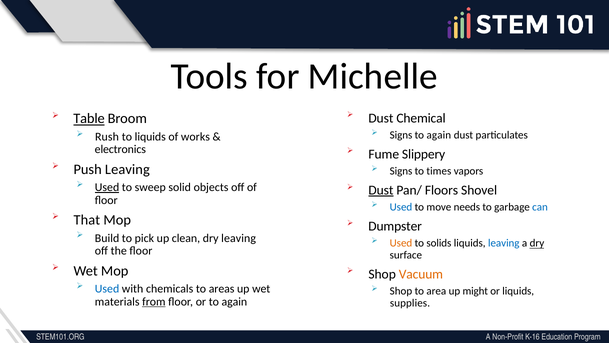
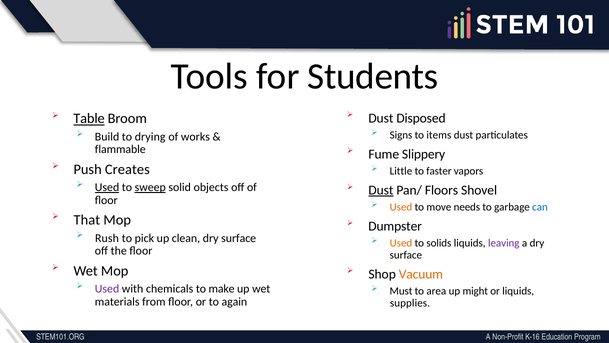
Michelle: Michelle -> Students (373, 77)
Chemical: Chemical -> Disposed (421, 118)
again: again -> items (439, 135)
Rush: Rush -> Build (107, 137)
to liquids: liquids -> drying (150, 137)
electronics: electronics -> flammable (120, 149)
Push Leaving: Leaving -> Creates (127, 169)
Signs: Signs -> Little (401, 171)
times: times -> faster (439, 171)
sweep underline: none -> present (150, 187)
Used colour: blue -> orange (401, 207)
Build: Build -> Rush (107, 238)
leaving: leaving -> surface (239, 238)
leaving colour: blue -> purple (504, 243)
dry underline: present -> none (537, 243)
Used colour: blue -> purple (107, 289)
areas: areas -> make (222, 289)
Shop: Shop -> Must (401, 291)
from underline: present -> none (154, 301)
